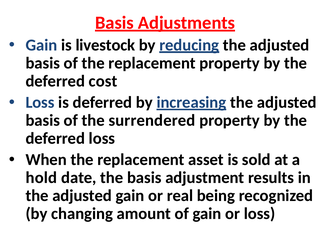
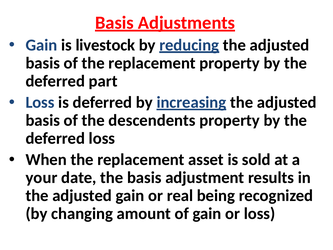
cost: cost -> part (103, 81)
surrendered: surrendered -> descendents (152, 120)
hold: hold -> your (41, 178)
